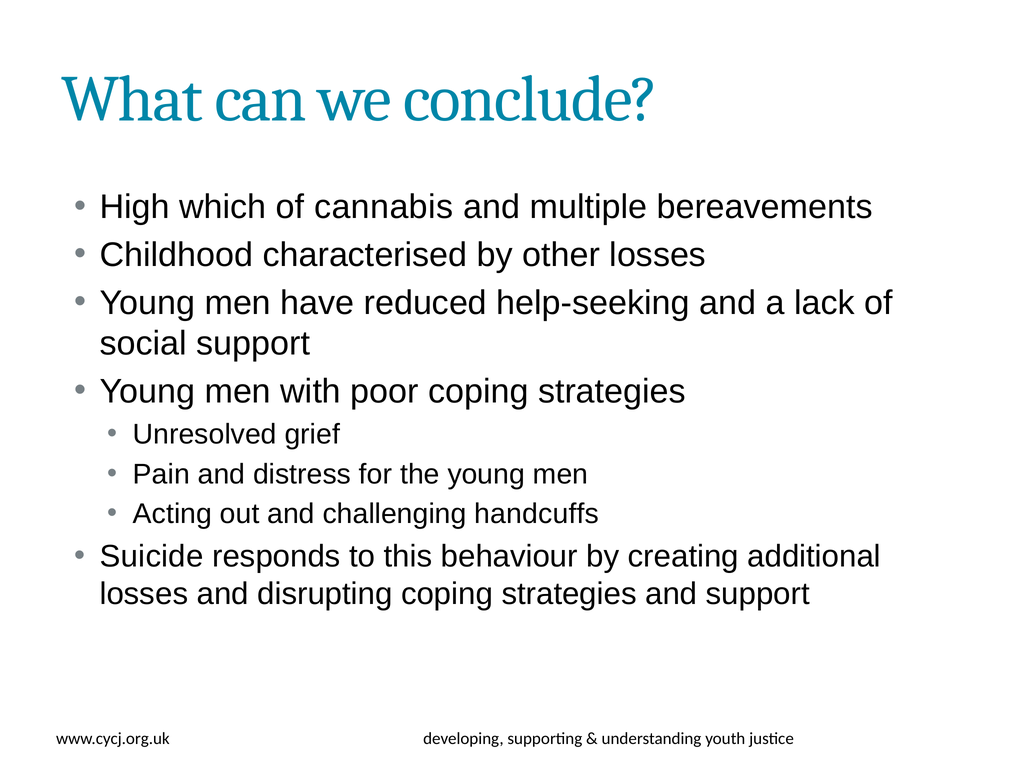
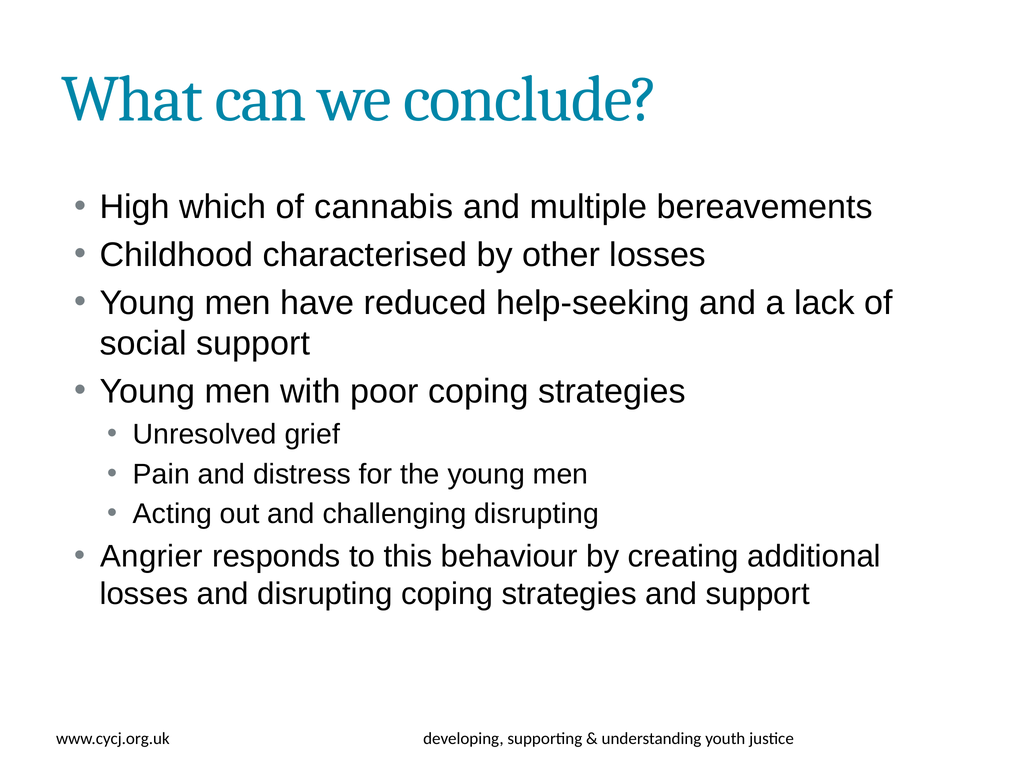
challenging handcuffs: handcuffs -> disrupting (537, 514)
Suicide: Suicide -> Angrier (152, 556)
